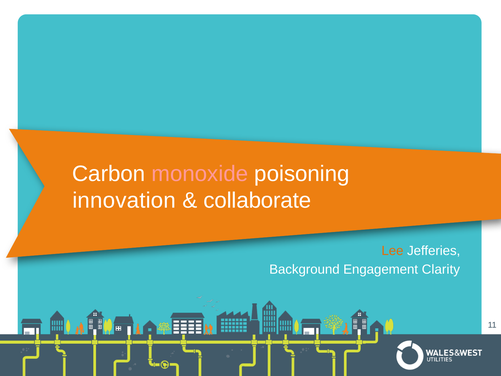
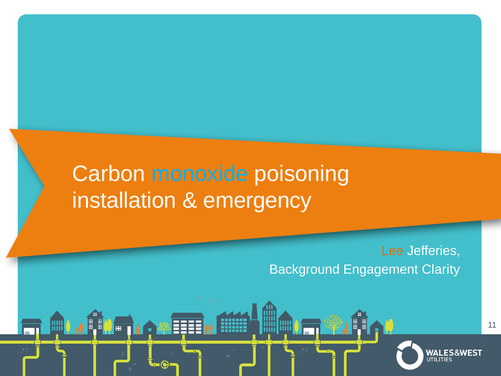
monoxide colour: pink -> light blue (200, 174)
innovation: innovation -> installation (124, 200)
collaborate: collaborate -> emergency (257, 200)
